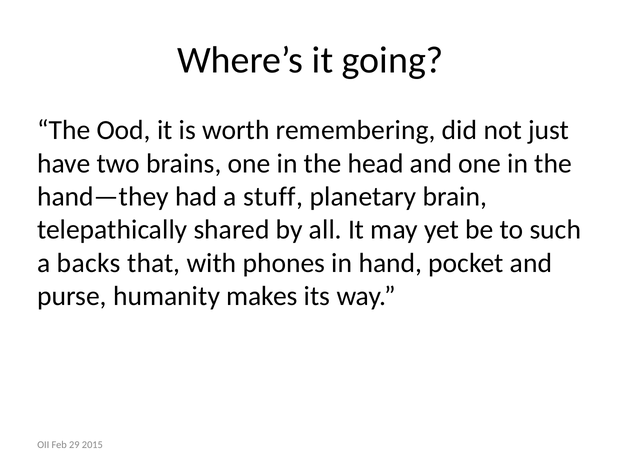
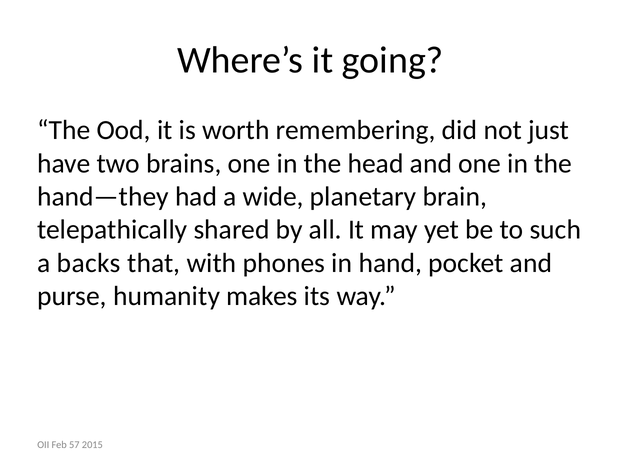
stuff: stuff -> wide (273, 197)
29: 29 -> 57 (74, 445)
